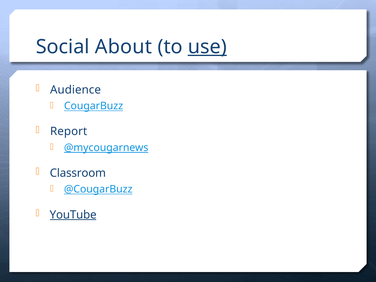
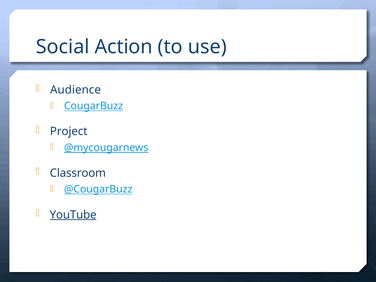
About: About -> Action (124, 47)
use underline: present -> none (207, 47)
Report: Report -> Project (69, 131)
